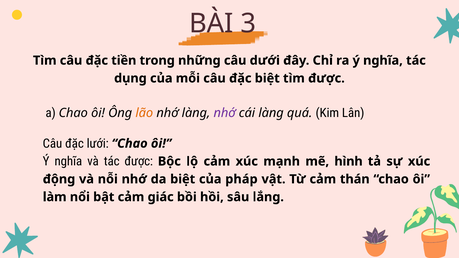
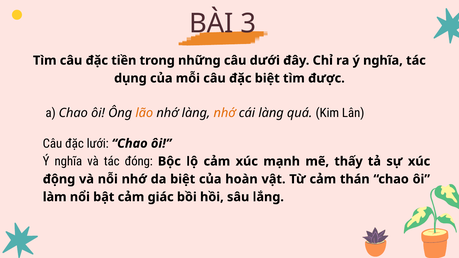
nhớ colour: purple -> orange (225, 113)
tác được: được -> đóng (139, 161)
hình: hình -> thấy (349, 161)
pháp: pháp -> hoàn (241, 179)
